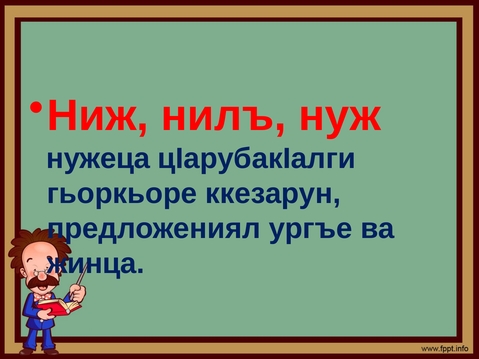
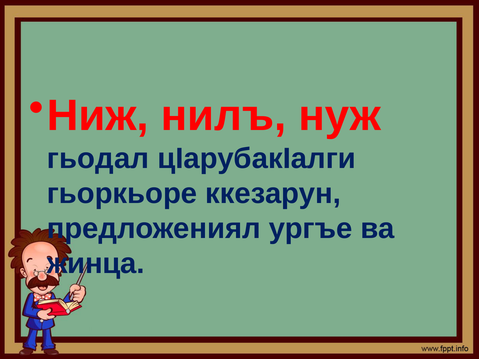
нужеца: нужеца -> гьодал (98, 159)
